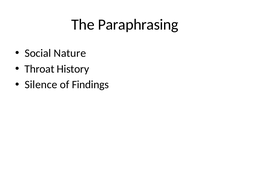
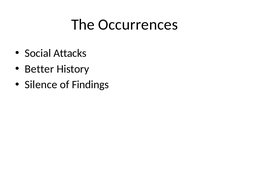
Paraphrasing: Paraphrasing -> Occurrences (138, 24)
Nature: Nature -> Attacks (70, 53)
Throat: Throat -> Better (39, 69)
